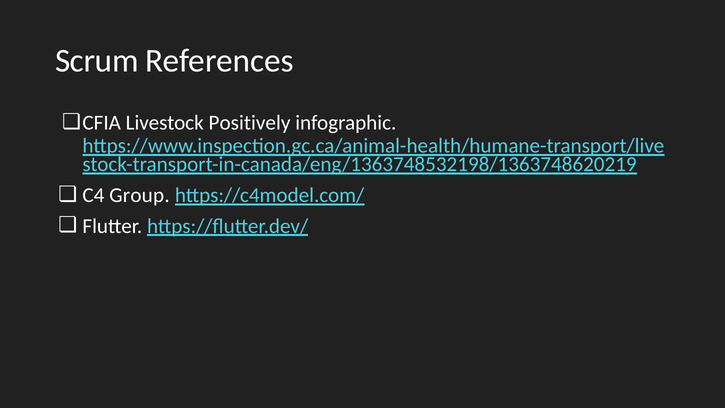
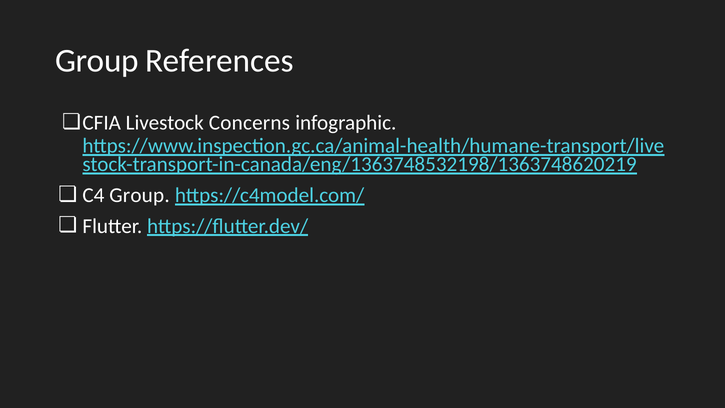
Scrum: Scrum -> Group (97, 61)
Positively: Positively -> Concerns (249, 123)
